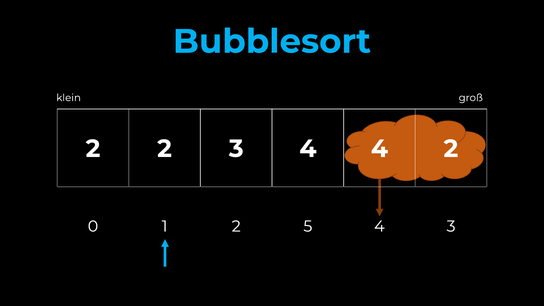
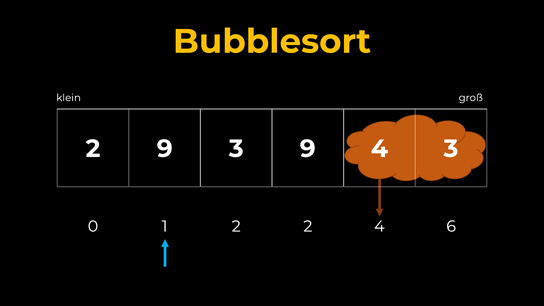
Bubblesort colour: light blue -> yellow (272, 42)
2 2: 2 -> 9 (165, 149)
3 4: 4 -> 9 (308, 149)
4 2: 2 -> 3 (451, 149)
2 5: 5 -> 2 (308, 226)
4 3: 3 -> 6 (451, 226)
